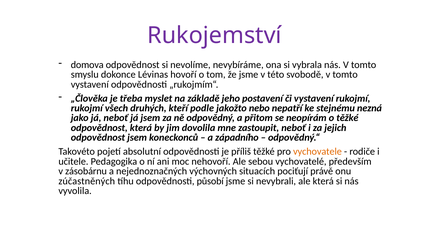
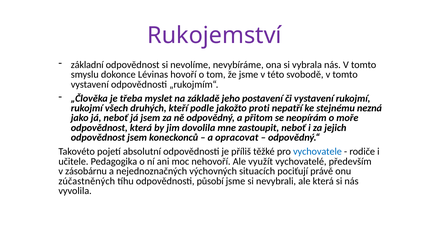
domova: domova -> základní (87, 65)
nebo: nebo -> proti (259, 108)
o těžké: těžké -> moře (347, 118)
západního: západního -> opracovat (237, 138)
vychovatele colour: orange -> blue (317, 152)
sebou: sebou -> využít (261, 161)
